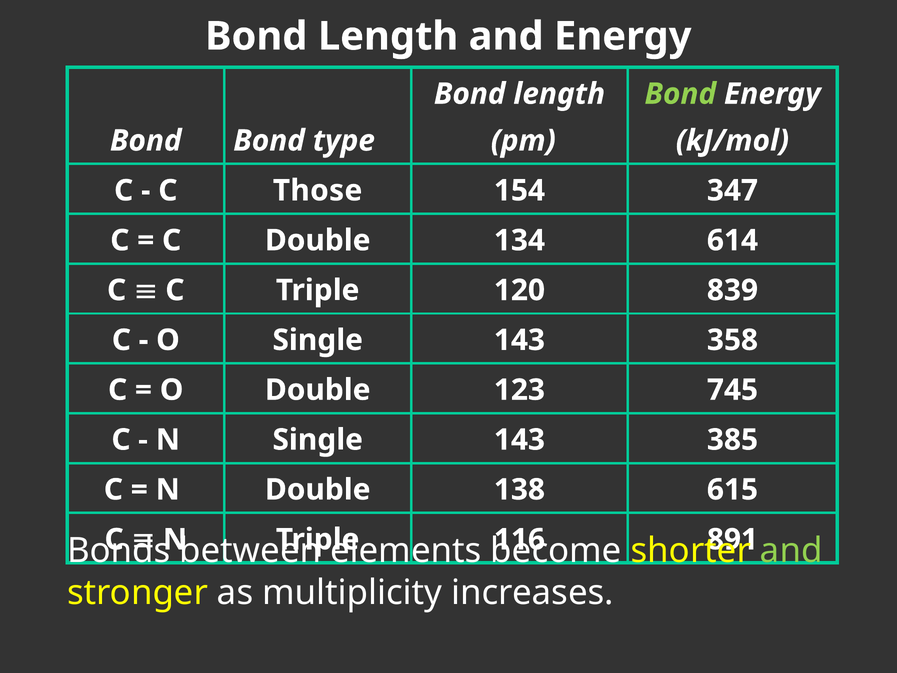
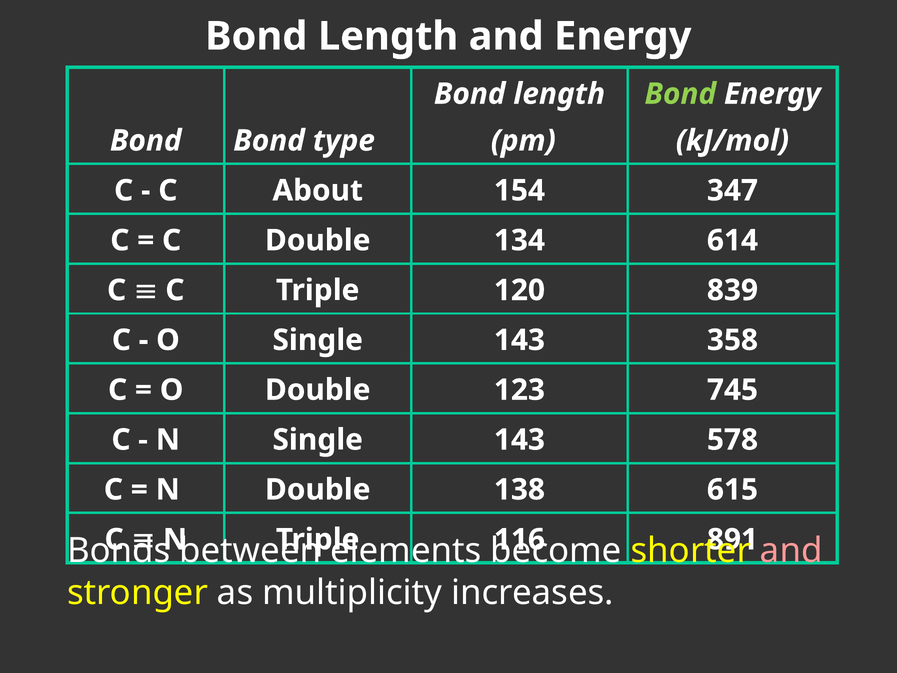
Those: Those -> About (318, 191)
385: 385 -> 578 (732, 440)
and colour: light green -> pink (791, 551)
